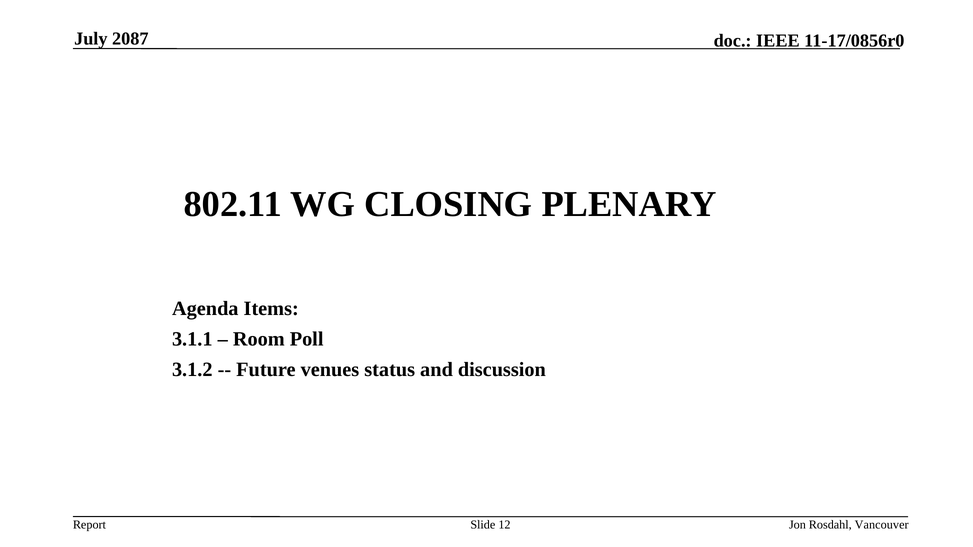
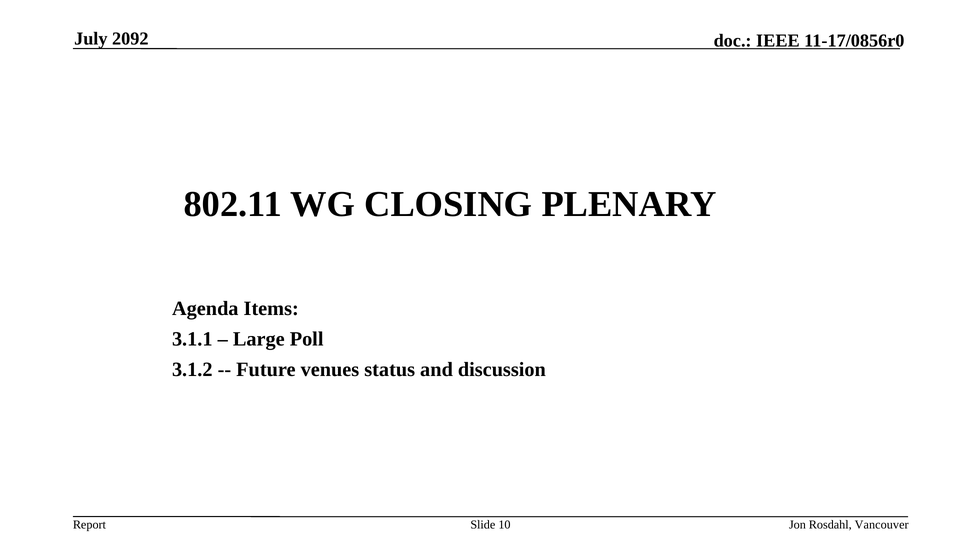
2087: 2087 -> 2092 (130, 39)
Room: Room -> Large (259, 339)
12: 12 -> 10 (504, 525)
